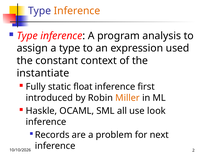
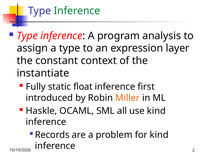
Inference colour: orange -> green (77, 11)
used: used -> layer (178, 48)
use look: look -> kind (156, 110)
for next: next -> kind (159, 134)
